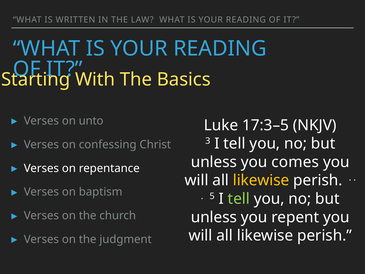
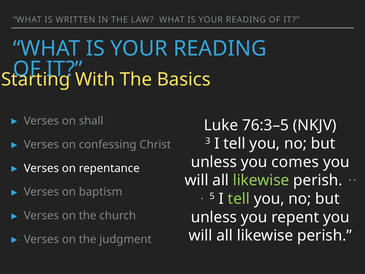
unto: unto -> shall (91, 121)
17:3–5: 17:3–5 -> 76:3–5 (266, 125)
likewise colour: yellow -> light green (261, 180)
